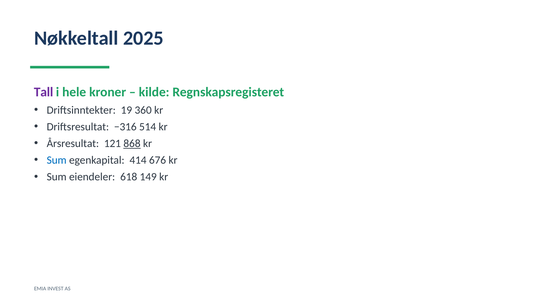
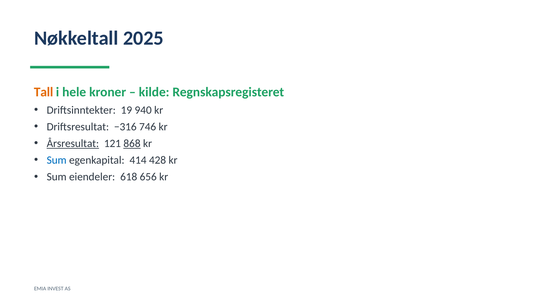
Tall colour: purple -> orange (44, 92)
360: 360 -> 940 (143, 110)
514: 514 -> 746 (148, 127)
Årsresultat underline: none -> present (73, 144)
676: 676 -> 428 (158, 160)
149: 149 -> 656 (148, 177)
